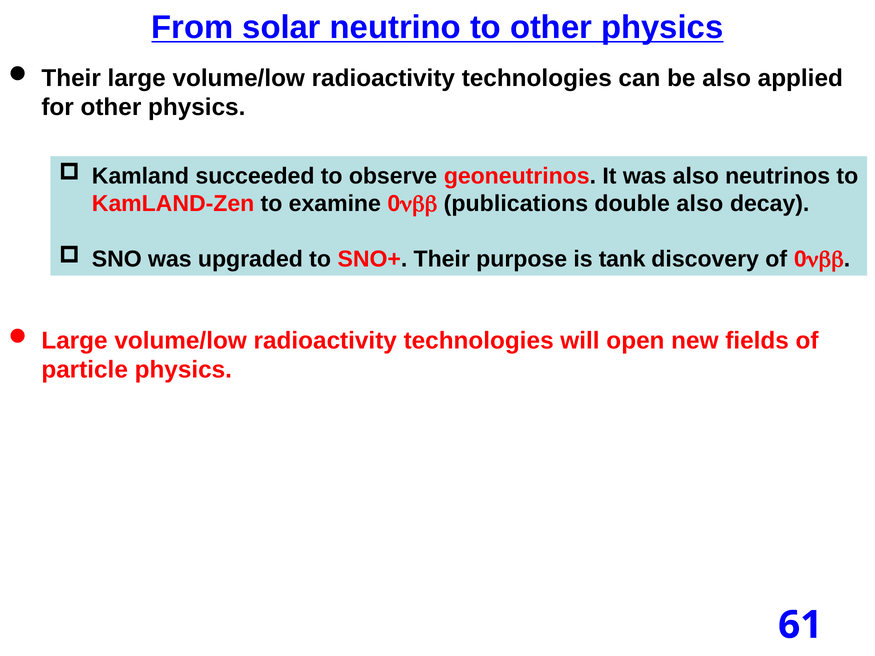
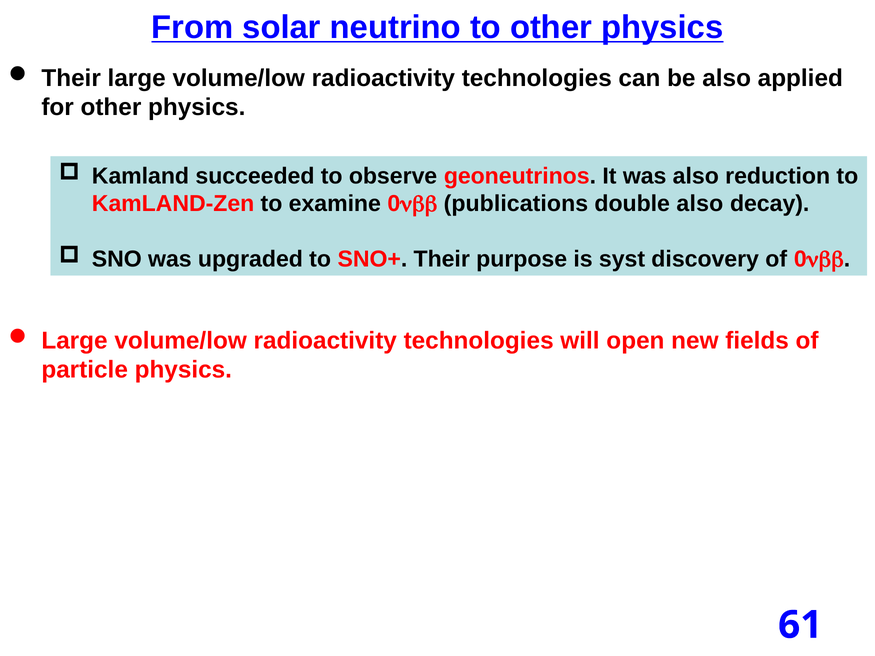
neutrinos: neutrinos -> reduction (778, 176)
tank: tank -> syst (622, 259)
